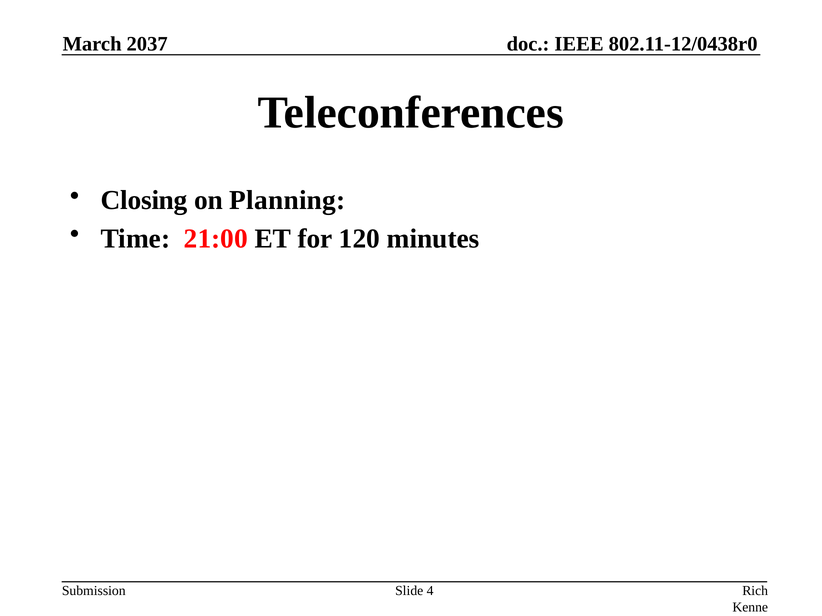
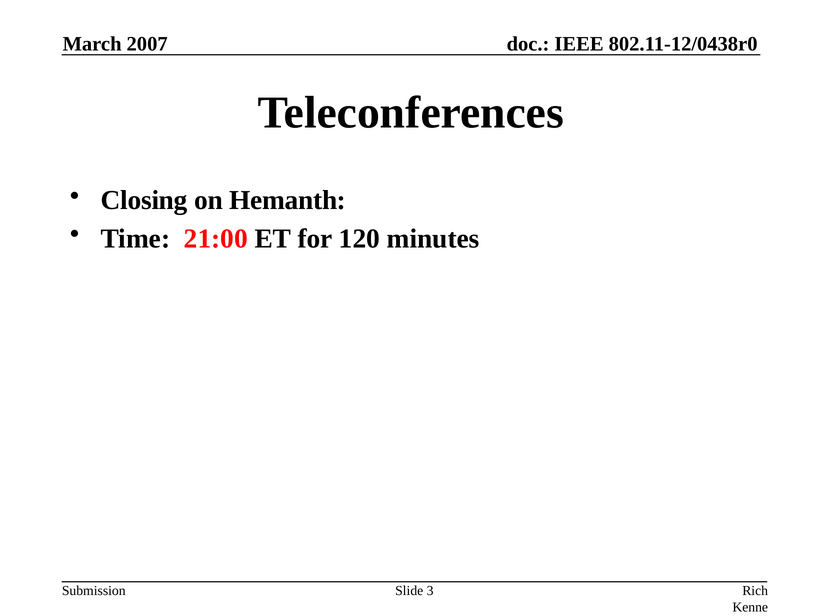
2037: 2037 -> 2007 (147, 44)
Planning: Planning -> Hemanth (288, 201)
4: 4 -> 3 (430, 591)
